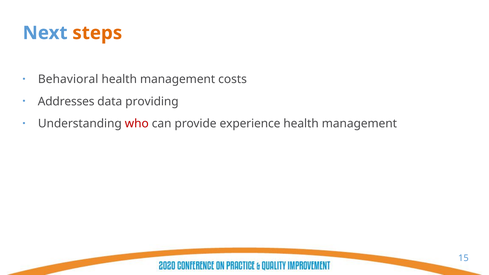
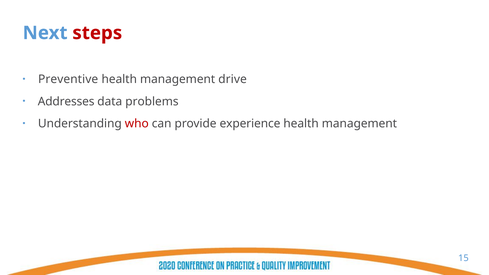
steps colour: orange -> red (97, 33)
Behavioral: Behavioral -> Preventive (68, 79)
costs: costs -> drive (233, 79)
providing: providing -> problems (152, 101)
